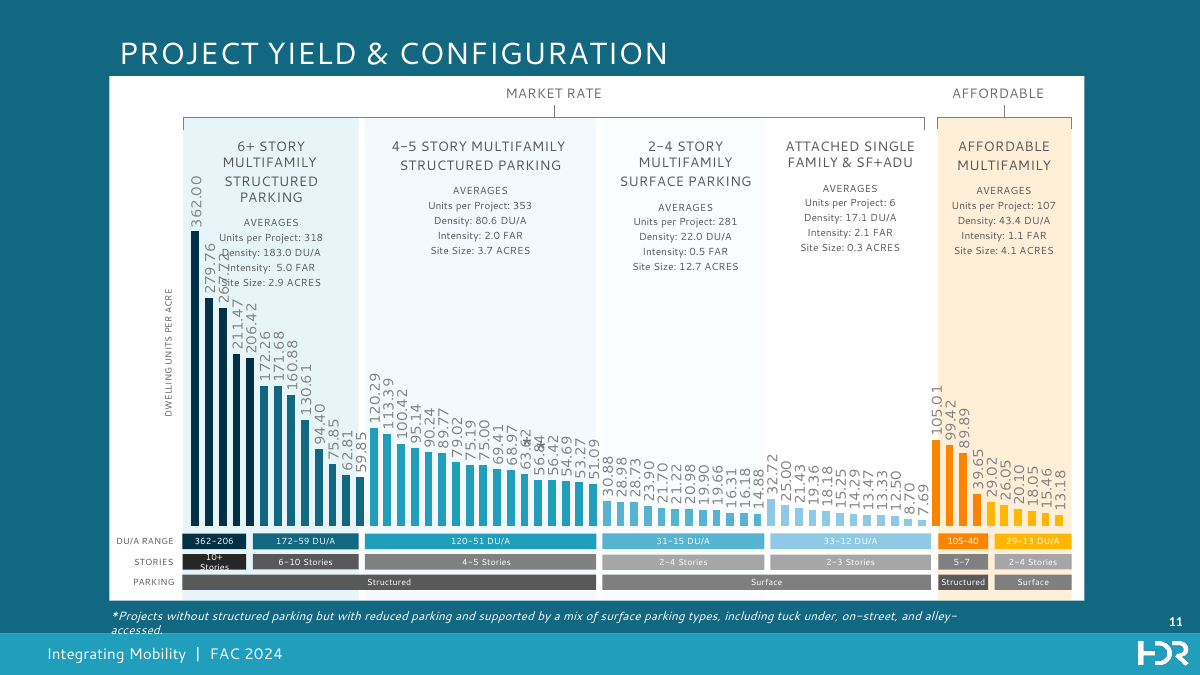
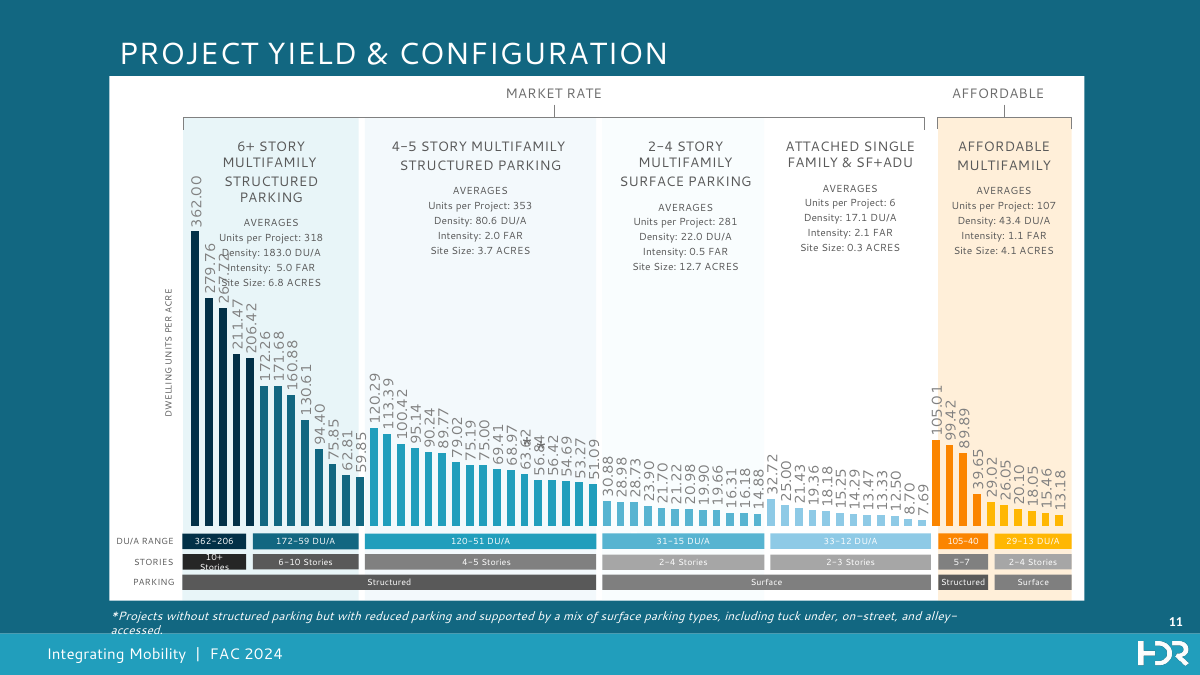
2.9: 2.9 -> 6.8 (276, 283)
